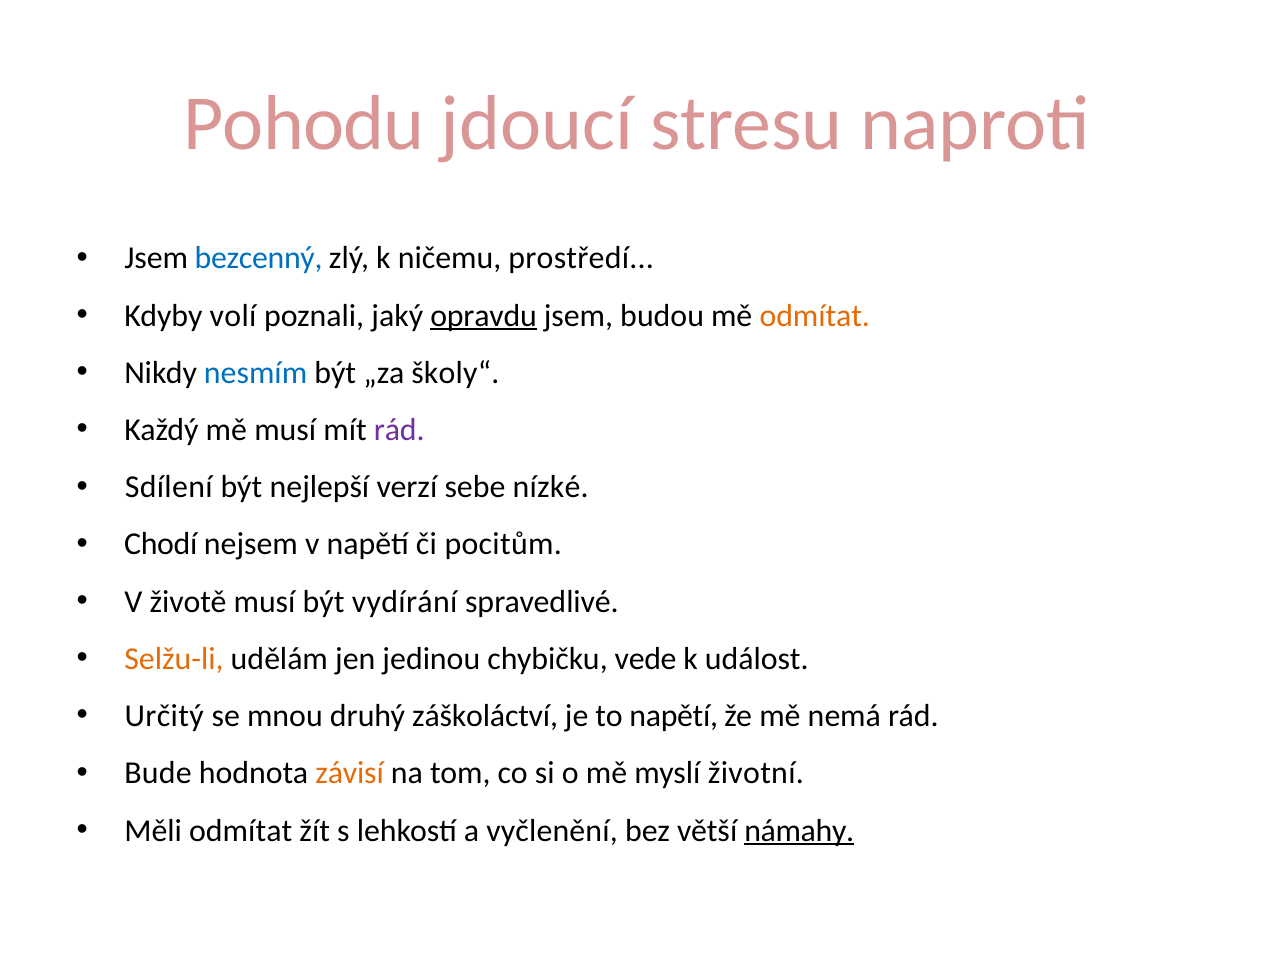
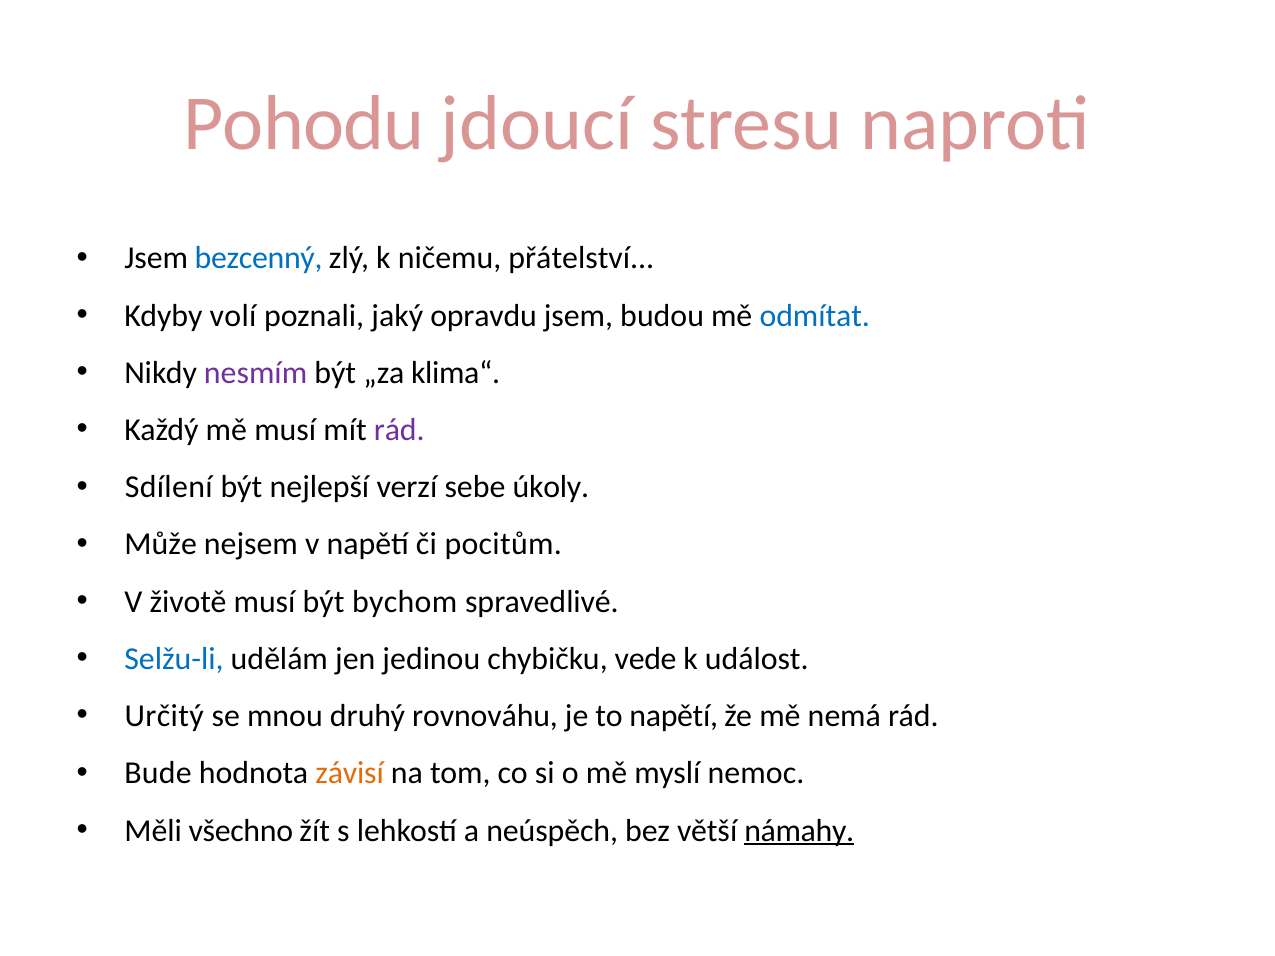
prostředí: prostředí -> přátelství (581, 258)
opravdu underline: present -> none (484, 316)
odmítat colour: orange -> blue (815, 316)
nesmím colour: blue -> purple (256, 373)
školy“: školy“ -> klima“ (456, 373)
nízké: nízké -> úkoly (551, 487)
Chodí: Chodí -> Může (161, 545)
vydírání: vydírání -> bychom (405, 602)
Selžu-li colour: orange -> blue (174, 659)
záškoláctví: záškoláctví -> rovnováhu (485, 716)
životní: životní -> nemoc (756, 774)
Měli odmítat: odmítat -> všechno (241, 831)
vyčlenění: vyčlenění -> neúspěch (552, 831)
